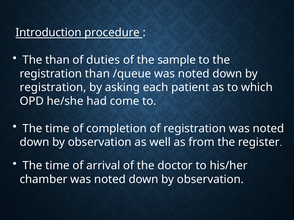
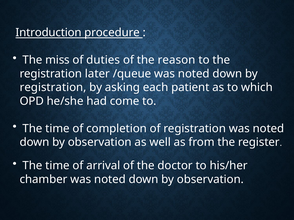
The than: than -> miss (58, 60)
sample: sample -> reason (177, 60)
registration than: than -> later (97, 74)
